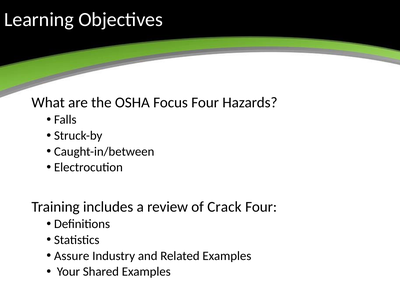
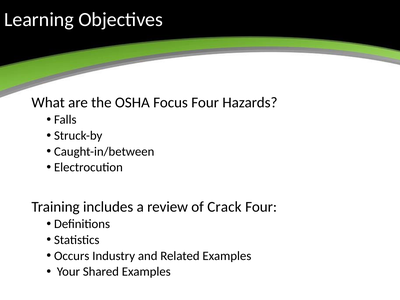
Assure: Assure -> Occurs (72, 256)
